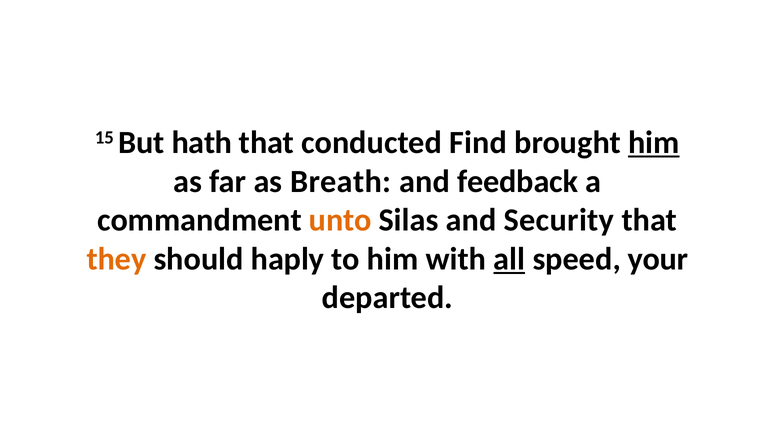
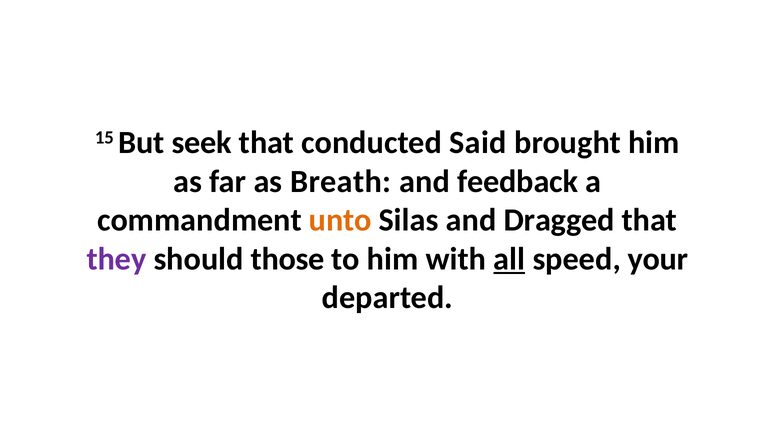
hath: hath -> seek (202, 143)
Find: Find -> Said (478, 143)
him underline: present -> none (654, 143)
Security: Security -> Dragged (559, 220)
they colour: orange -> purple (116, 259)
haply: haply -> those (288, 259)
